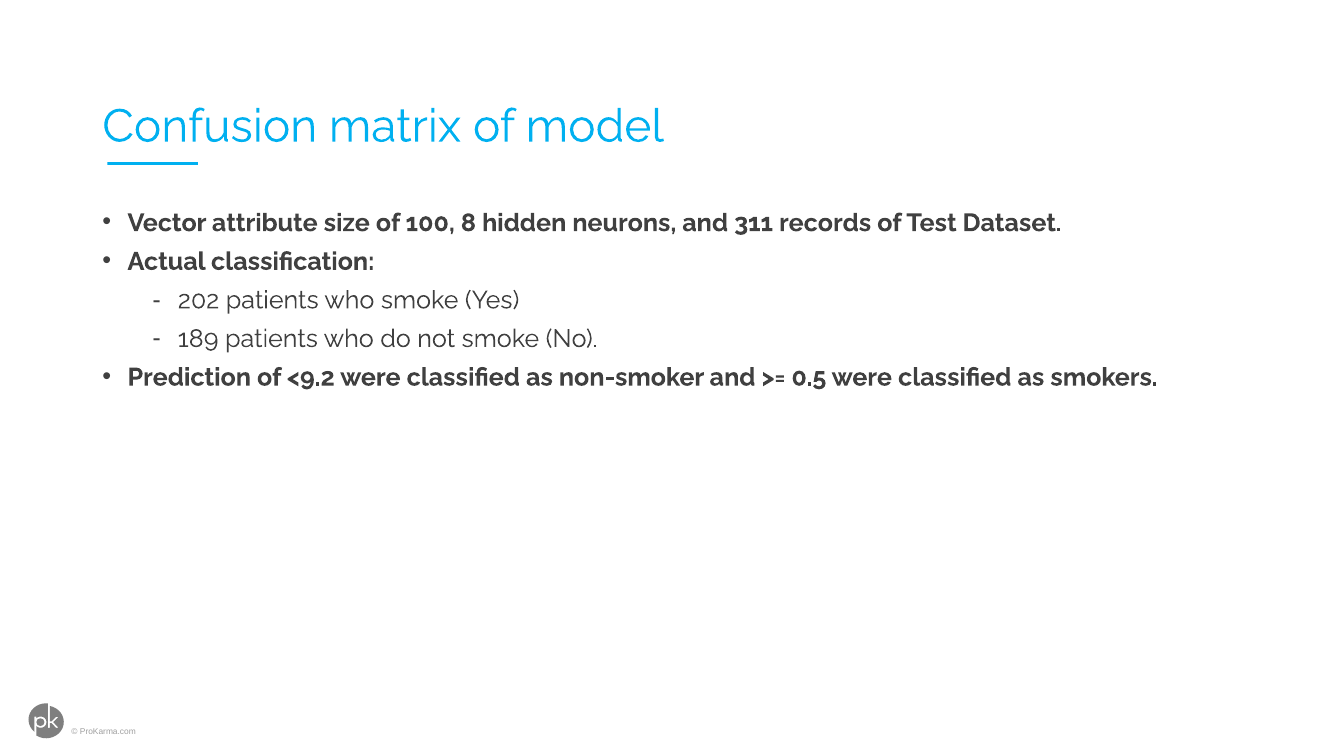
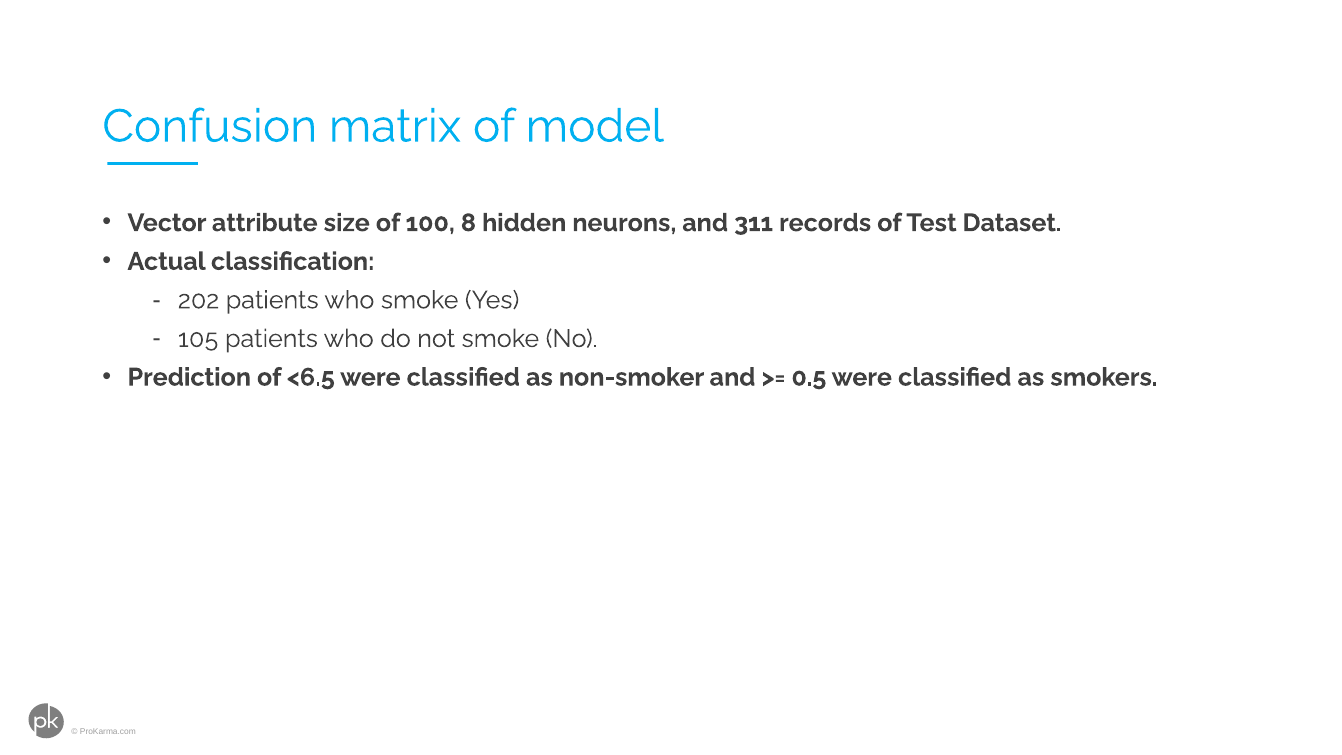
189: 189 -> 105 (198, 339)
<9.2: <9.2 -> <6.5 (311, 377)
